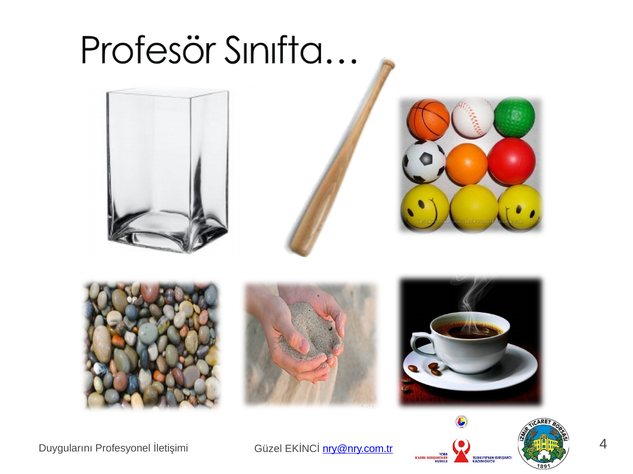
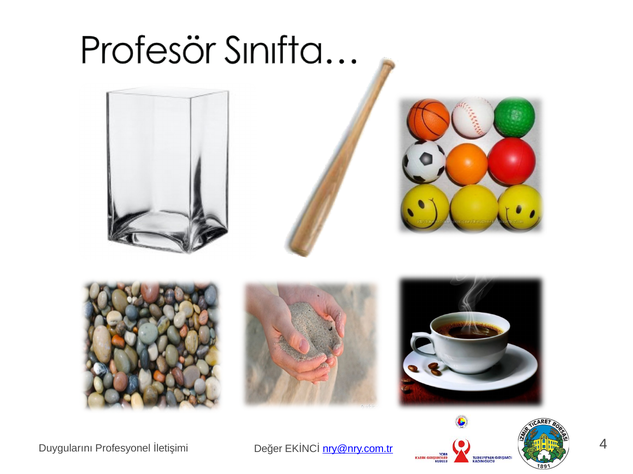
Güzel: Güzel -> Değer (268, 449)
